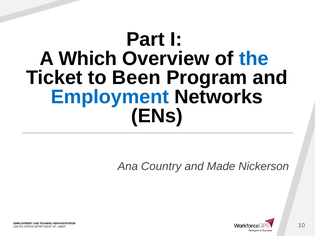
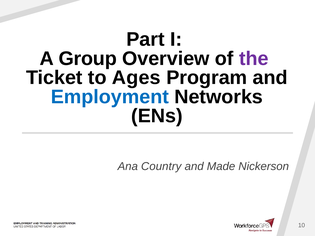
Which: Which -> Group (88, 59)
the colour: blue -> purple (254, 59)
Been: Been -> Ages (136, 78)
